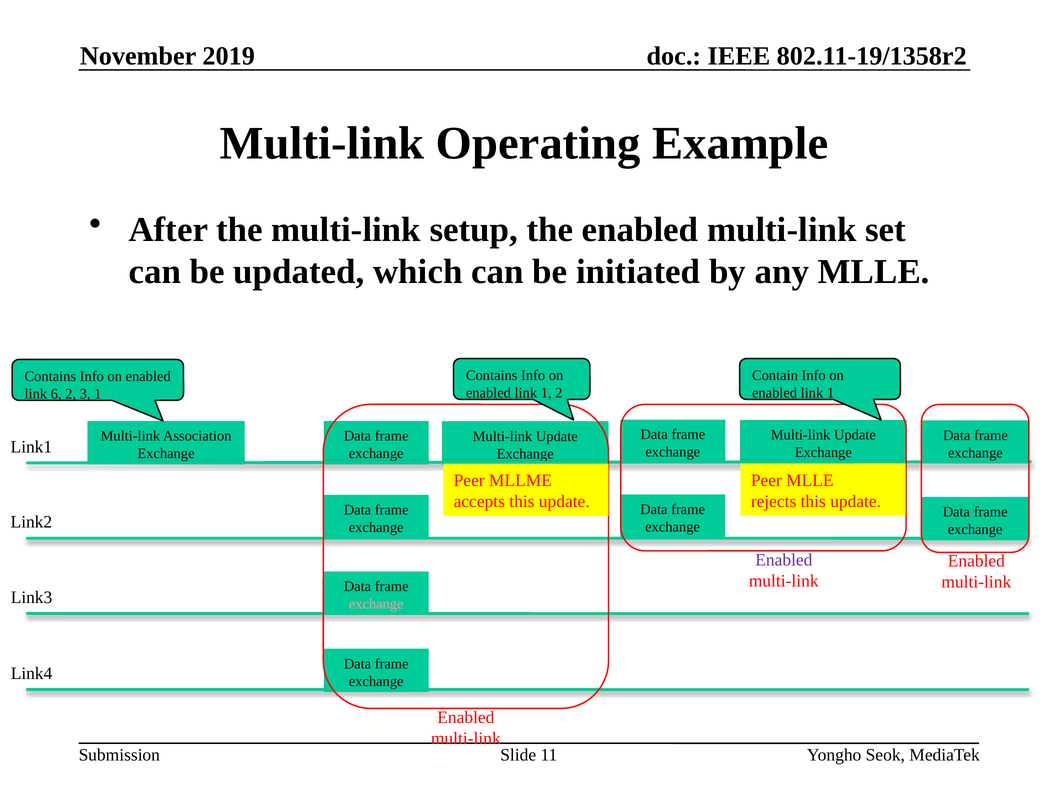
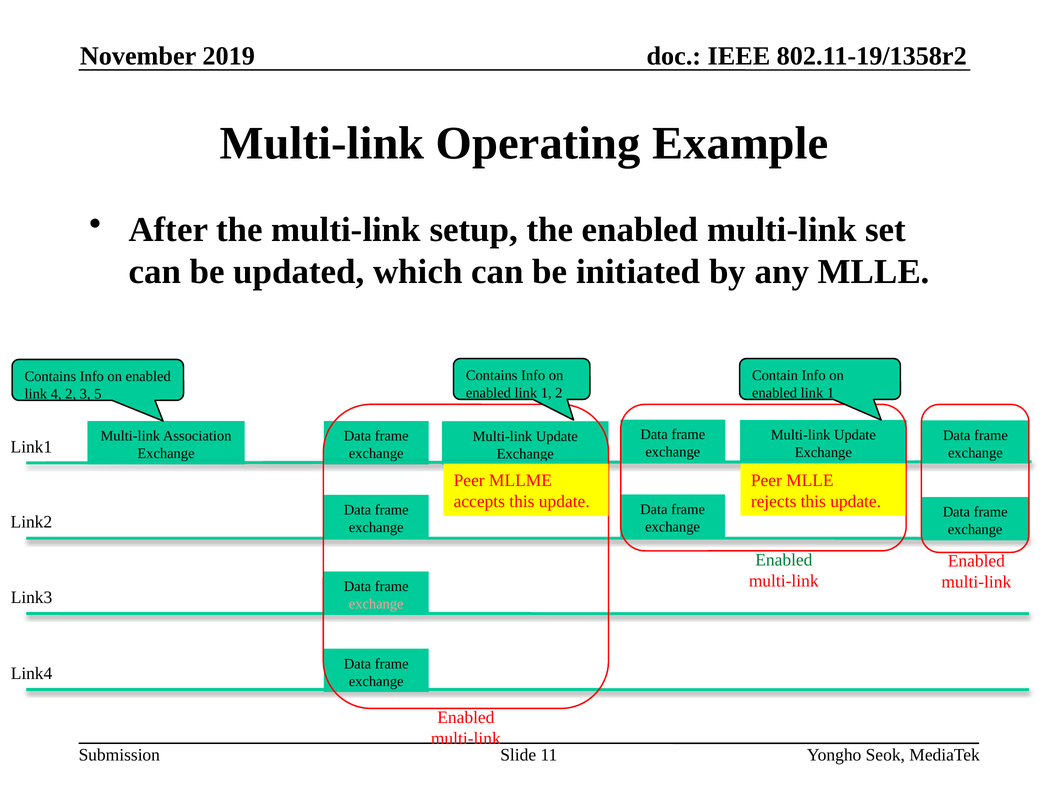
6: 6 -> 4 (56, 394)
3 1: 1 -> 5 (98, 394)
Enabled colour: purple -> green (784, 560)
